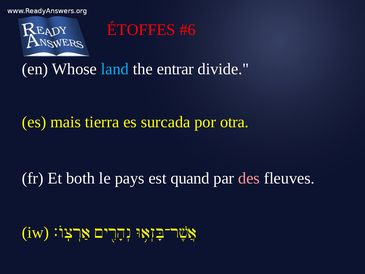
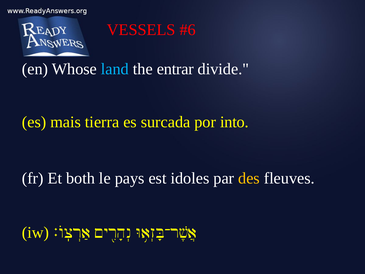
ÉTOFFES: ÉTOFFES -> VESSELS (141, 30)
otra: otra -> into (234, 122)
quand: quand -> idoles (190, 178)
des colour: pink -> yellow (249, 178)
